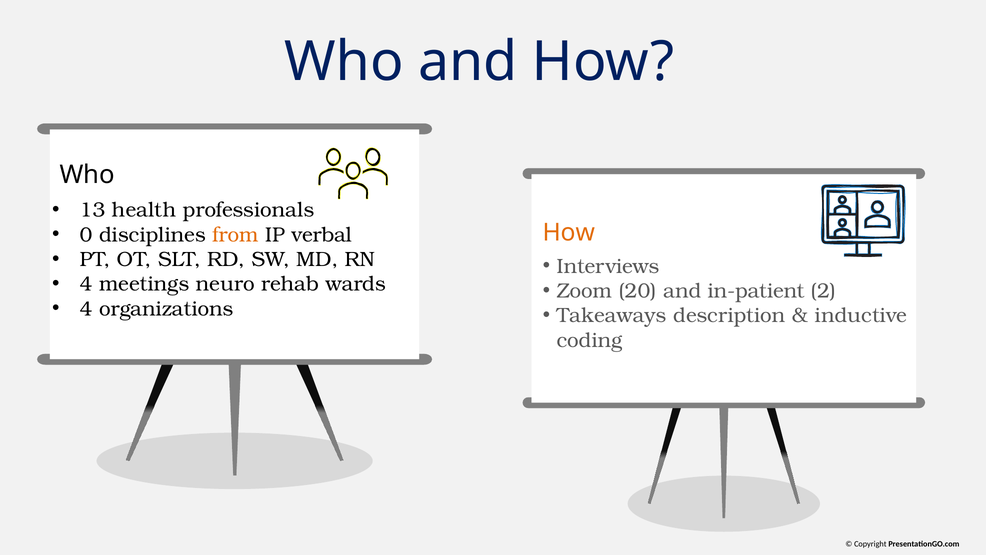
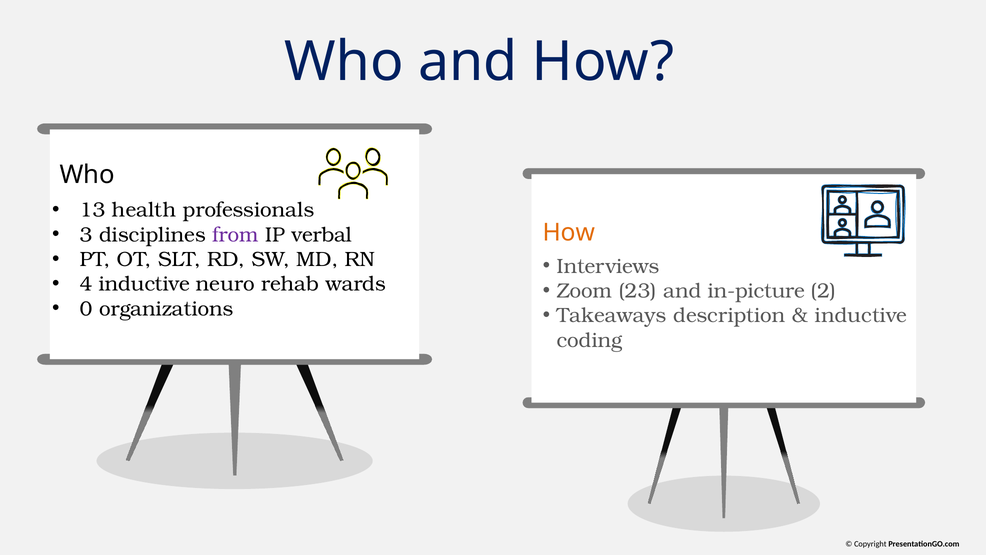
0: 0 -> 3 (86, 235)
from colour: orange -> purple (236, 235)
4 meetings: meetings -> inductive (144, 284)
20: 20 -> 23 (638, 291)
in-patient: in-patient -> in-picture (756, 291)
4: 4 -> 0 (86, 309)
